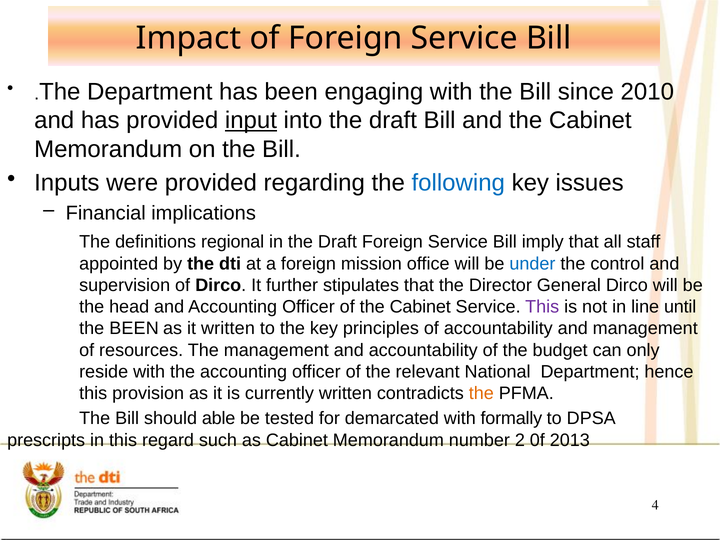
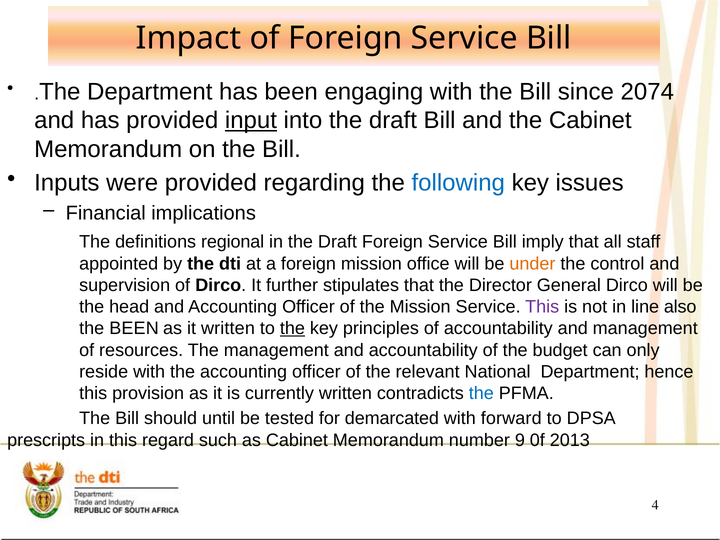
2010: 2010 -> 2074 (647, 92)
under colour: blue -> orange (532, 264)
of the Cabinet: Cabinet -> Mission (420, 307)
until: until -> also (680, 307)
the underline: none -> present (292, 328)
the colour: orange -> blue (481, 393)
able: able -> until (219, 418)
formally: formally -> forward (511, 418)
2: 2 -> 9 (520, 440)
